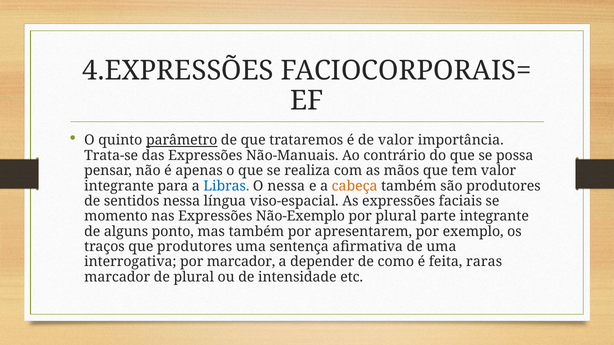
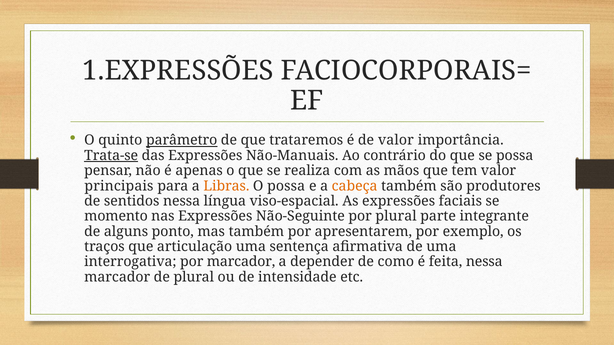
4.EXPRESSÕES: 4.EXPRESSÕES -> 1.EXPRESSÕES (178, 71)
Trata-se underline: none -> present (111, 156)
integrante: integrante -> principais (119, 186)
Libras colour: blue -> orange (226, 186)
O nessa: nessa -> possa (286, 186)
Não-Exemplo: Não-Exemplo -> Não-Seguinte (300, 216)
que produtores: produtores -> articulação (195, 247)
feita raras: raras -> nessa (484, 262)
